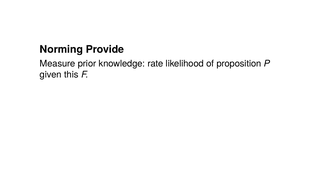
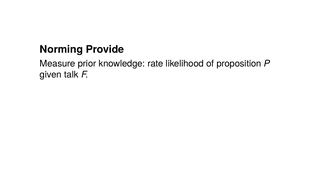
this: this -> talk (71, 75)
